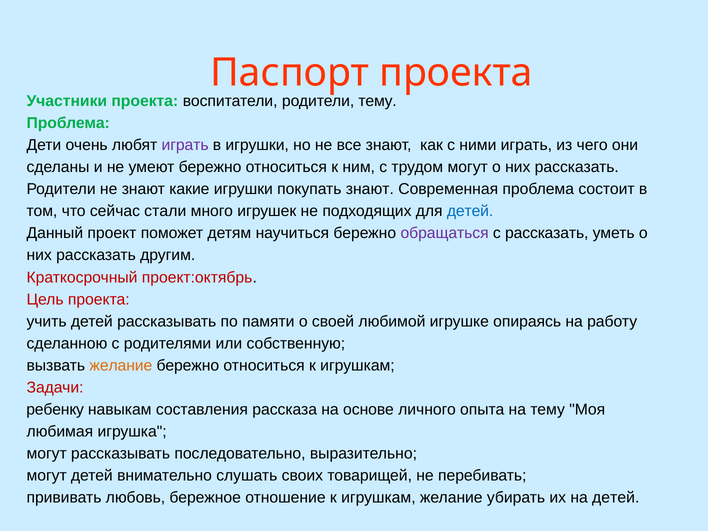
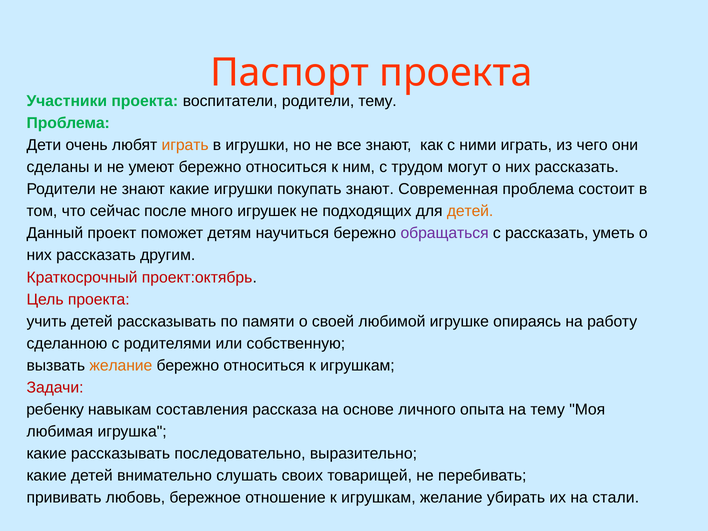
играть colour: purple -> orange (185, 145)
стали: стали -> после (165, 211)
детей colour: blue -> orange (470, 211)
могут: могут -> какие (47, 453)
могут: могут -> какие (47, 475)
на детей: детей -> стали (616, 498)
